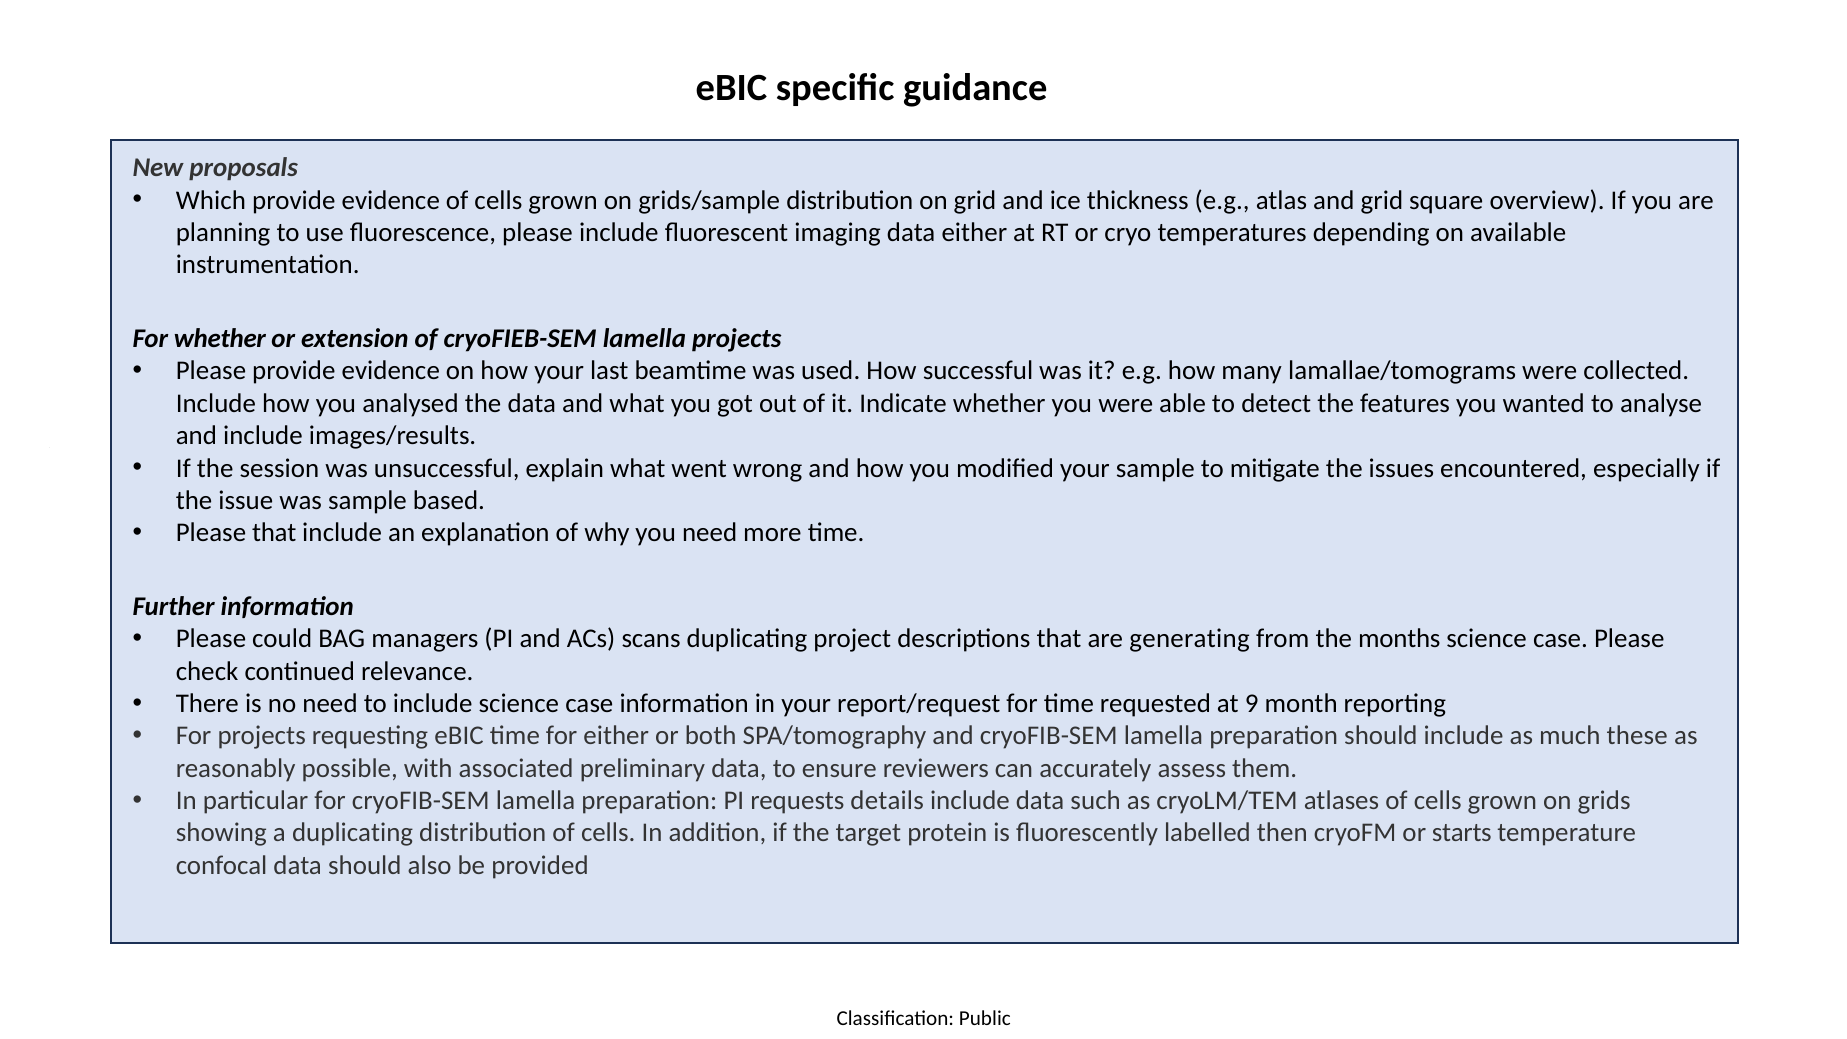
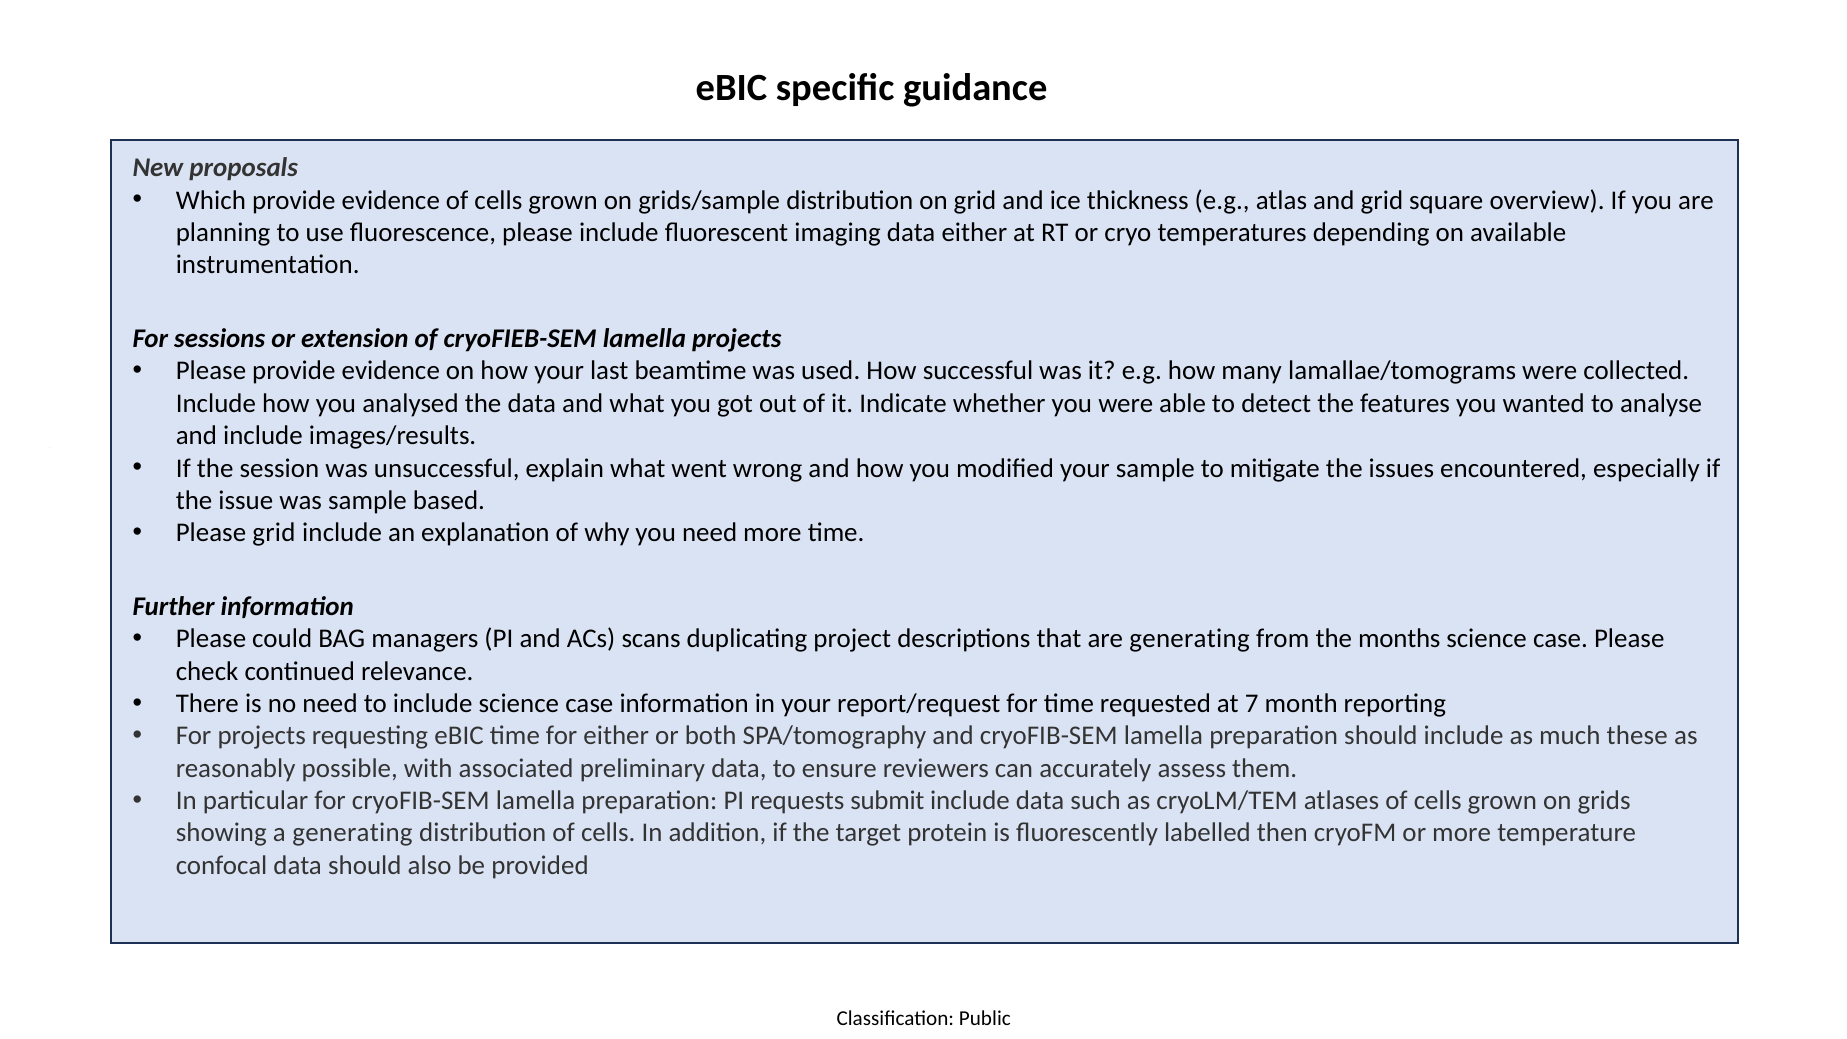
For whether: whether -> sessions (220, 339)
Please that: that -> grid (274, 533)
9: 9 -> 7 (1252, 704)
details: details -> submit (887, 801)
a duplicating: duplicating -> generating (352, 833)
or starts: starts -> more (1462, 833)
